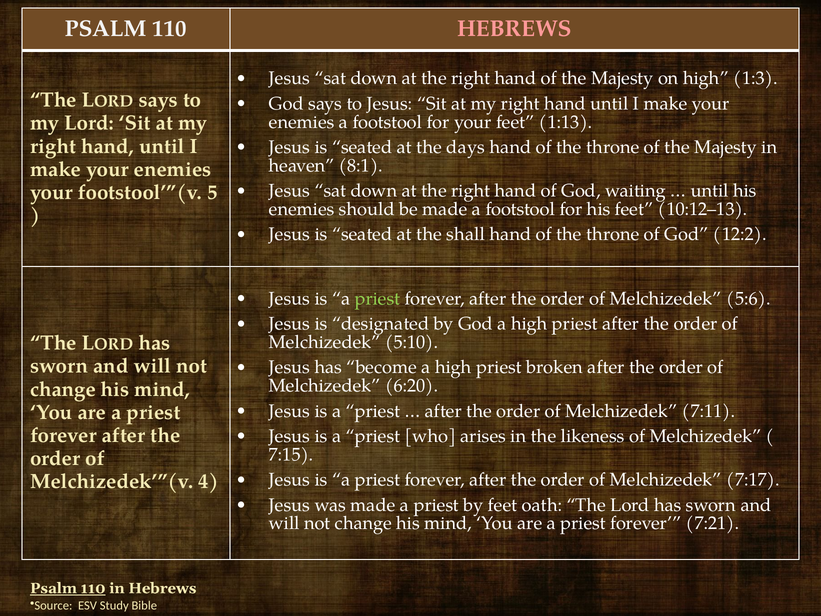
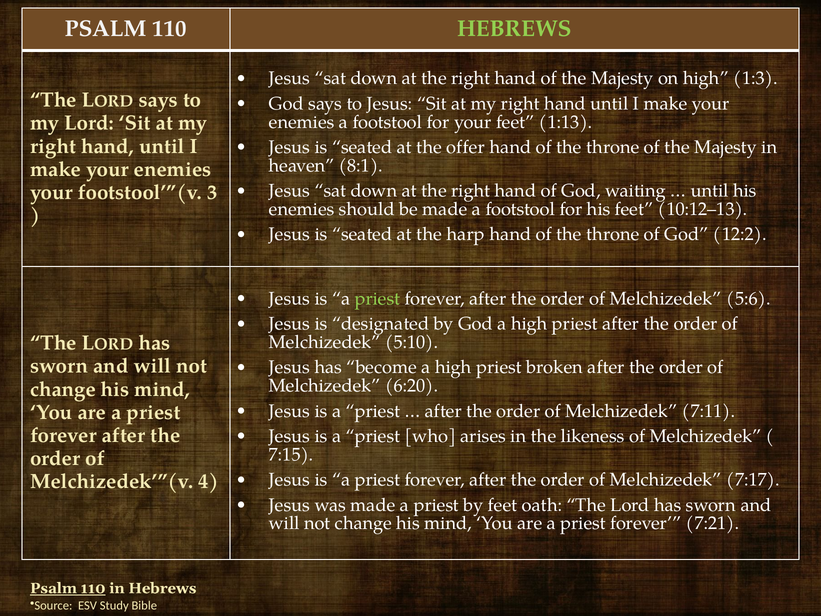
HEBREWS colour: pink -> light green (514, 29)
days: days -> offer (466, 147)
5: 5 -> 3 (212, 192)
shall: shall -> harp (466, 234)
